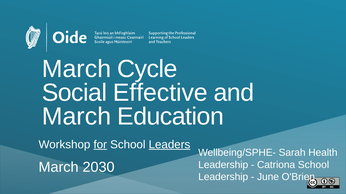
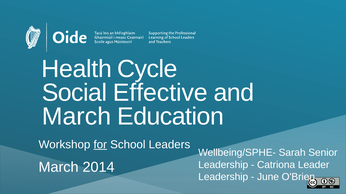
March: March -> Health (77, 69)
Leaders underline: present -> none (169, 145)
Health: Health -> Senior (323, 153)
Catriona School: School -> Leader (314, 165)
2030: 2030 -> 2014 (99, 168)
